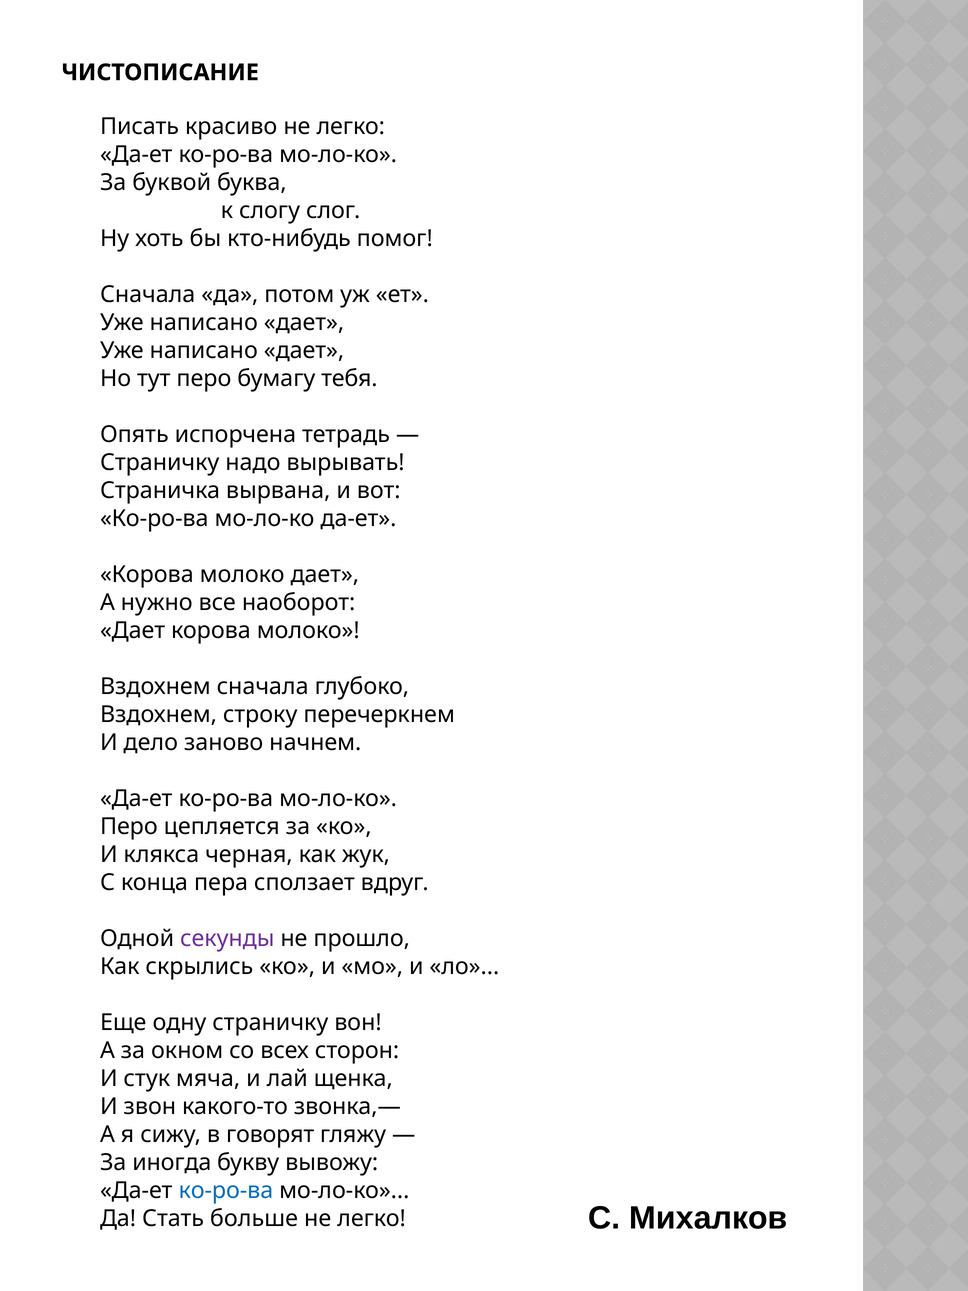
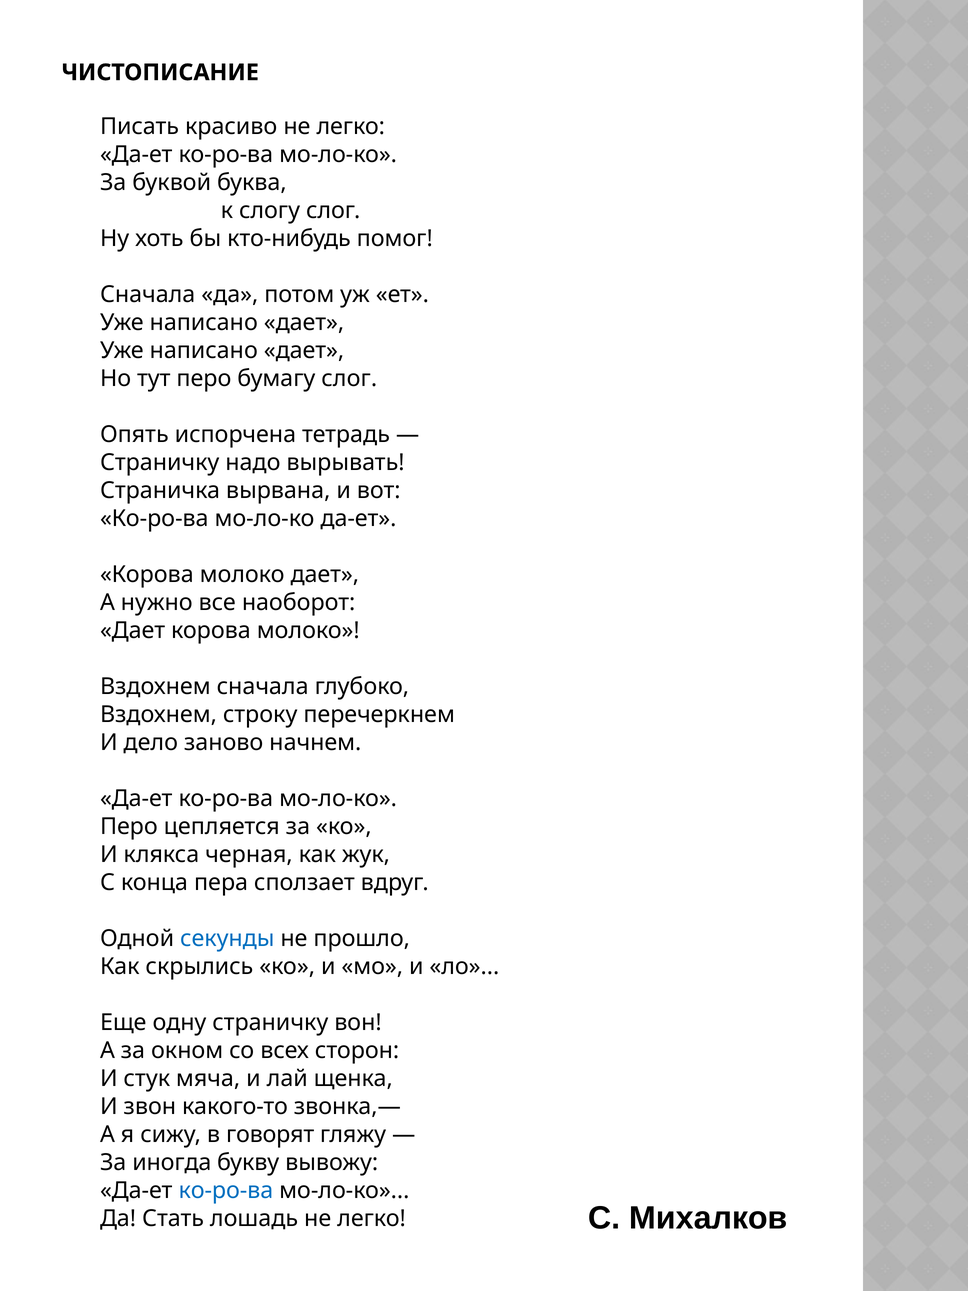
бумагу тебя: тебя -> слог (349, 378)
секунды colour: purple -> blue (227, 938)
больше: больше -> лошадь (254, 1218)
